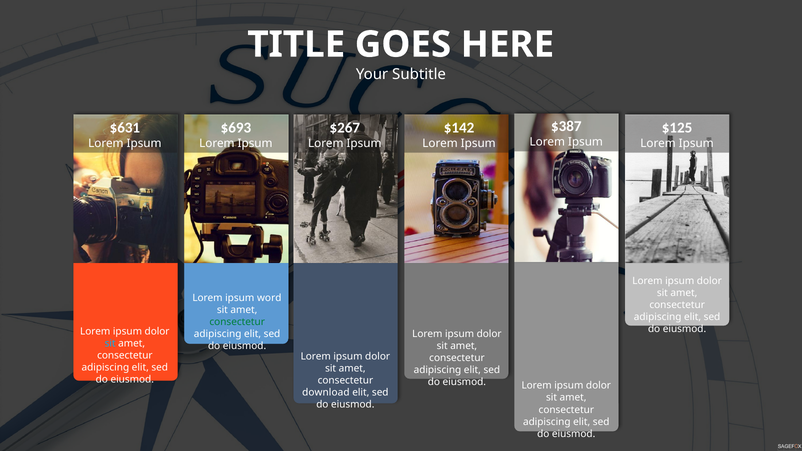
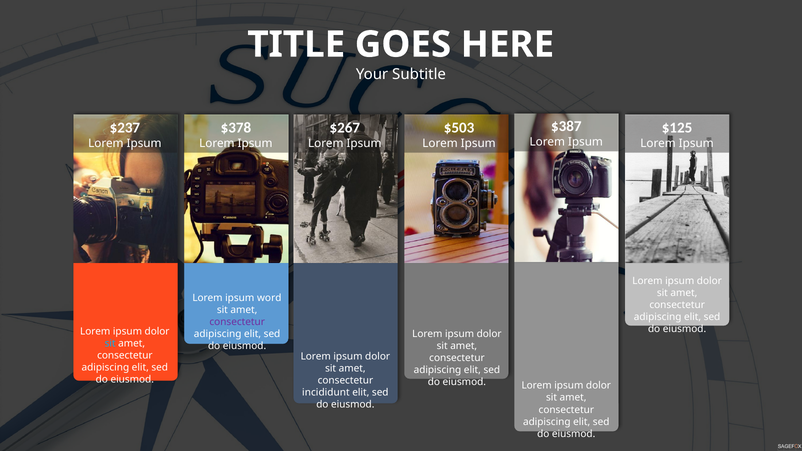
$631: $631 -> $237 (125, 128)
$693: $693 -> $378 (236, 128)
$142: $142 -> $503 (459, 128)
consectetur colour: green -> purple (237, 322)
download: download -> incididunt (326, 393)
